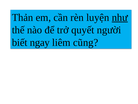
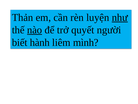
nào underline: none -> present (35, 30)
ngay: ngay -> hành (40, 42)
cũng: cũng -> mình (86, 42)
